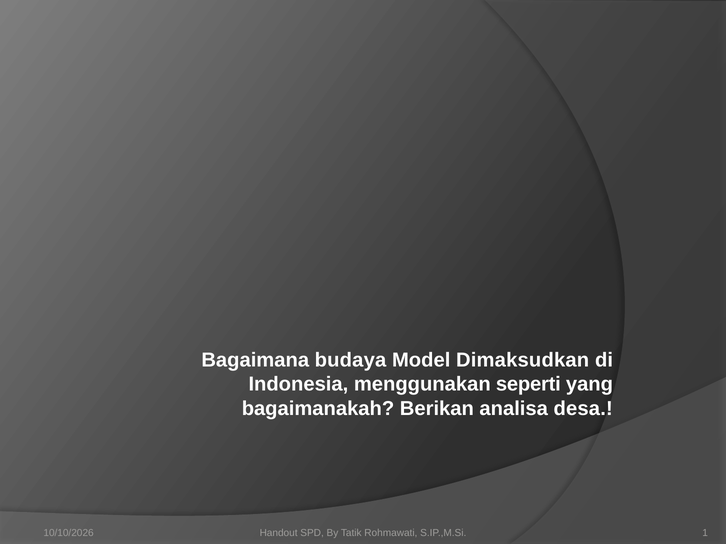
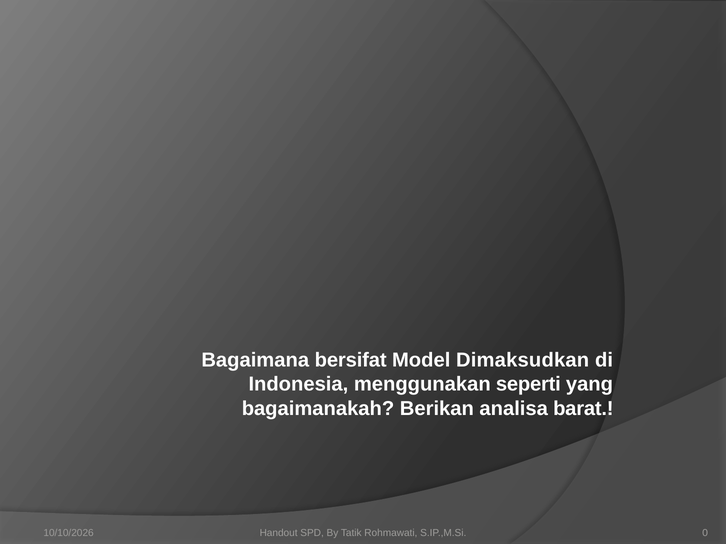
budaya: budaya -> bersifat (351, 360)
desa: desa -> barat (583, 409)
1: 1 -> 0 (705, 533)
